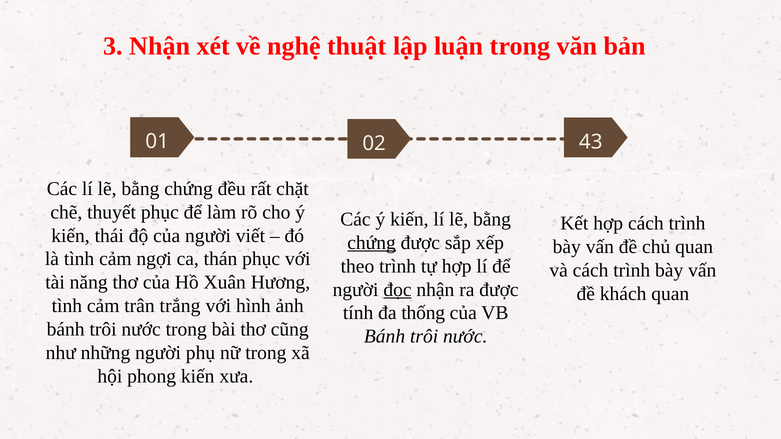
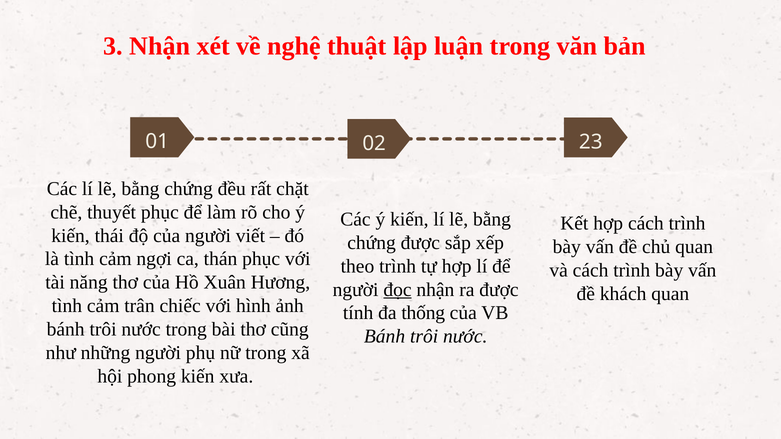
43: 43 -> 23 (591, 142)
chứng underline: present -> none (372, 243)
trắng: trắng -> chiếc (180, 306)
